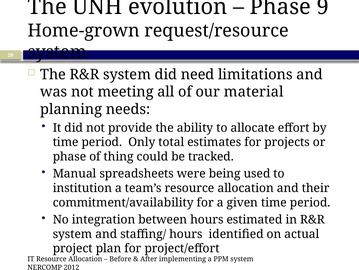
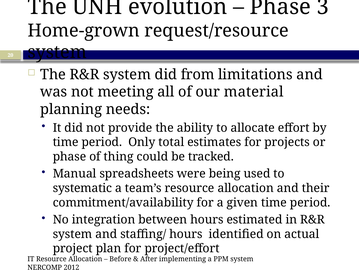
9: 9 -> 3 (323, 7)
need: need -> from (198, 74)
institution: institution -> systematic (82, 188)
